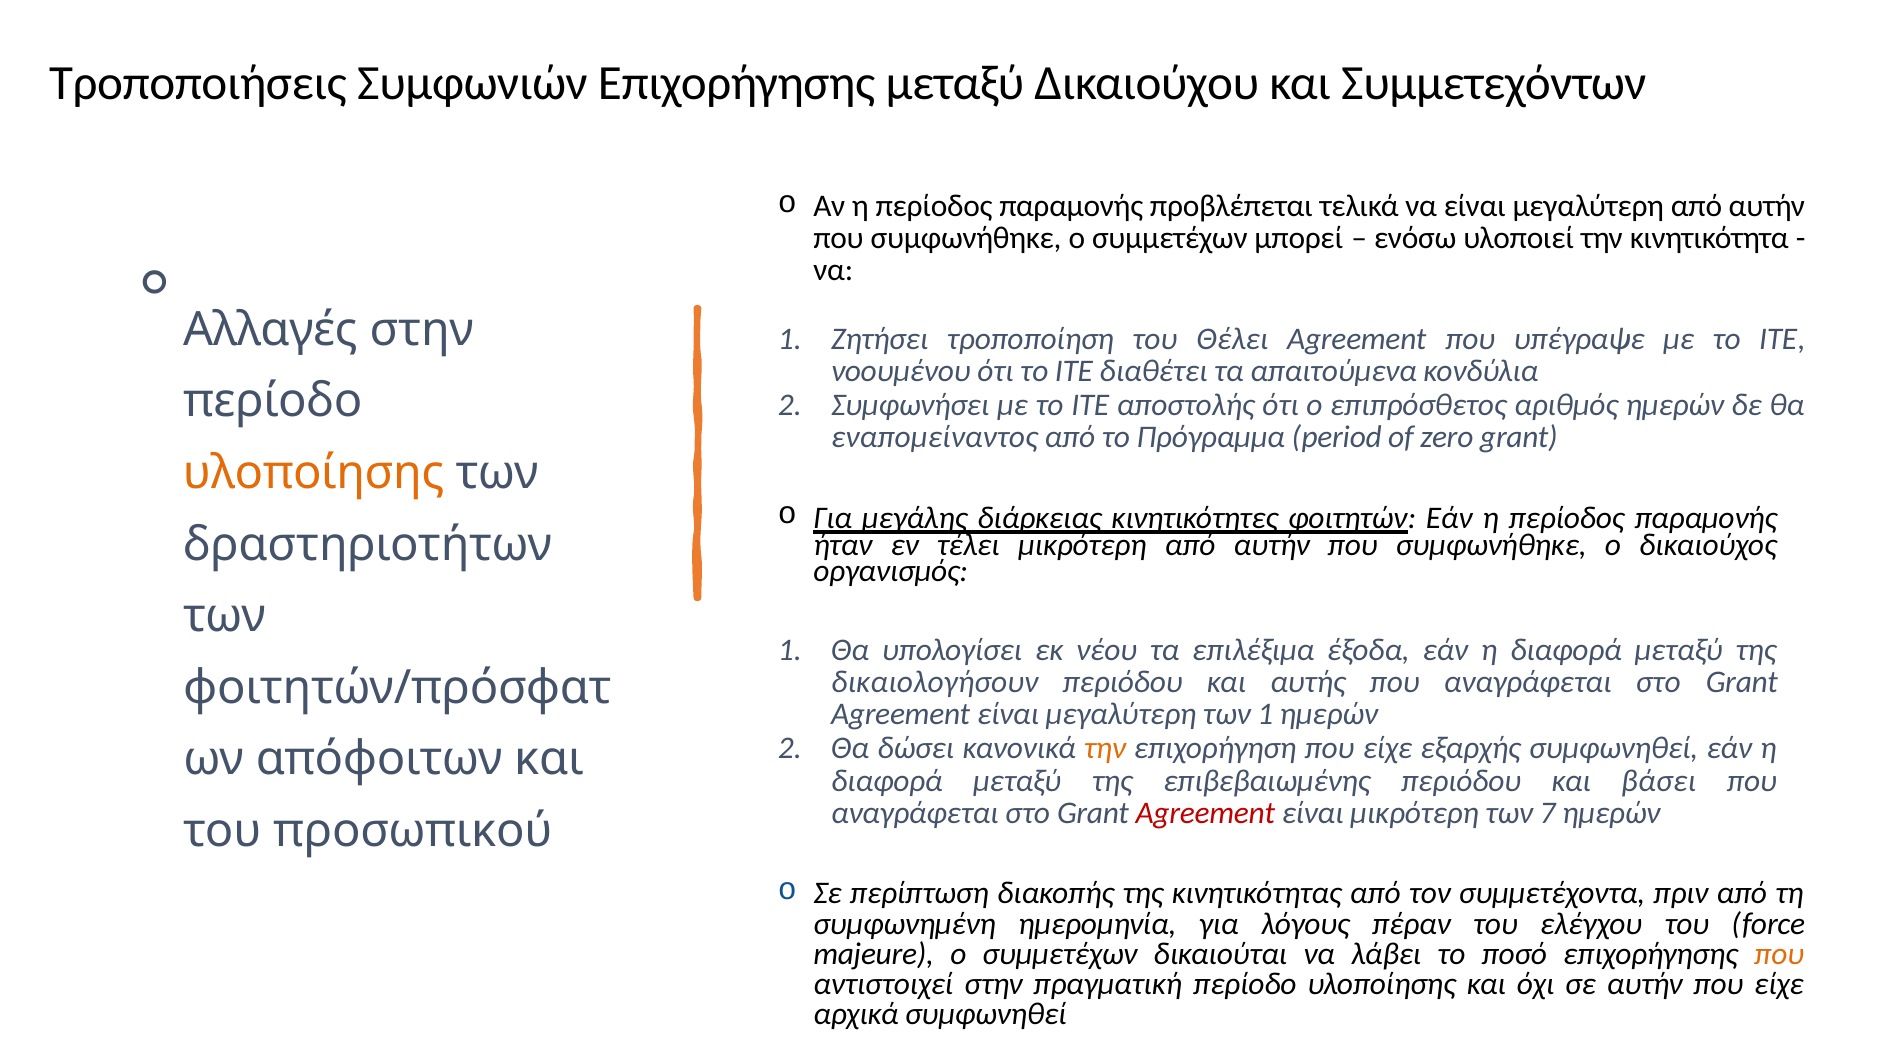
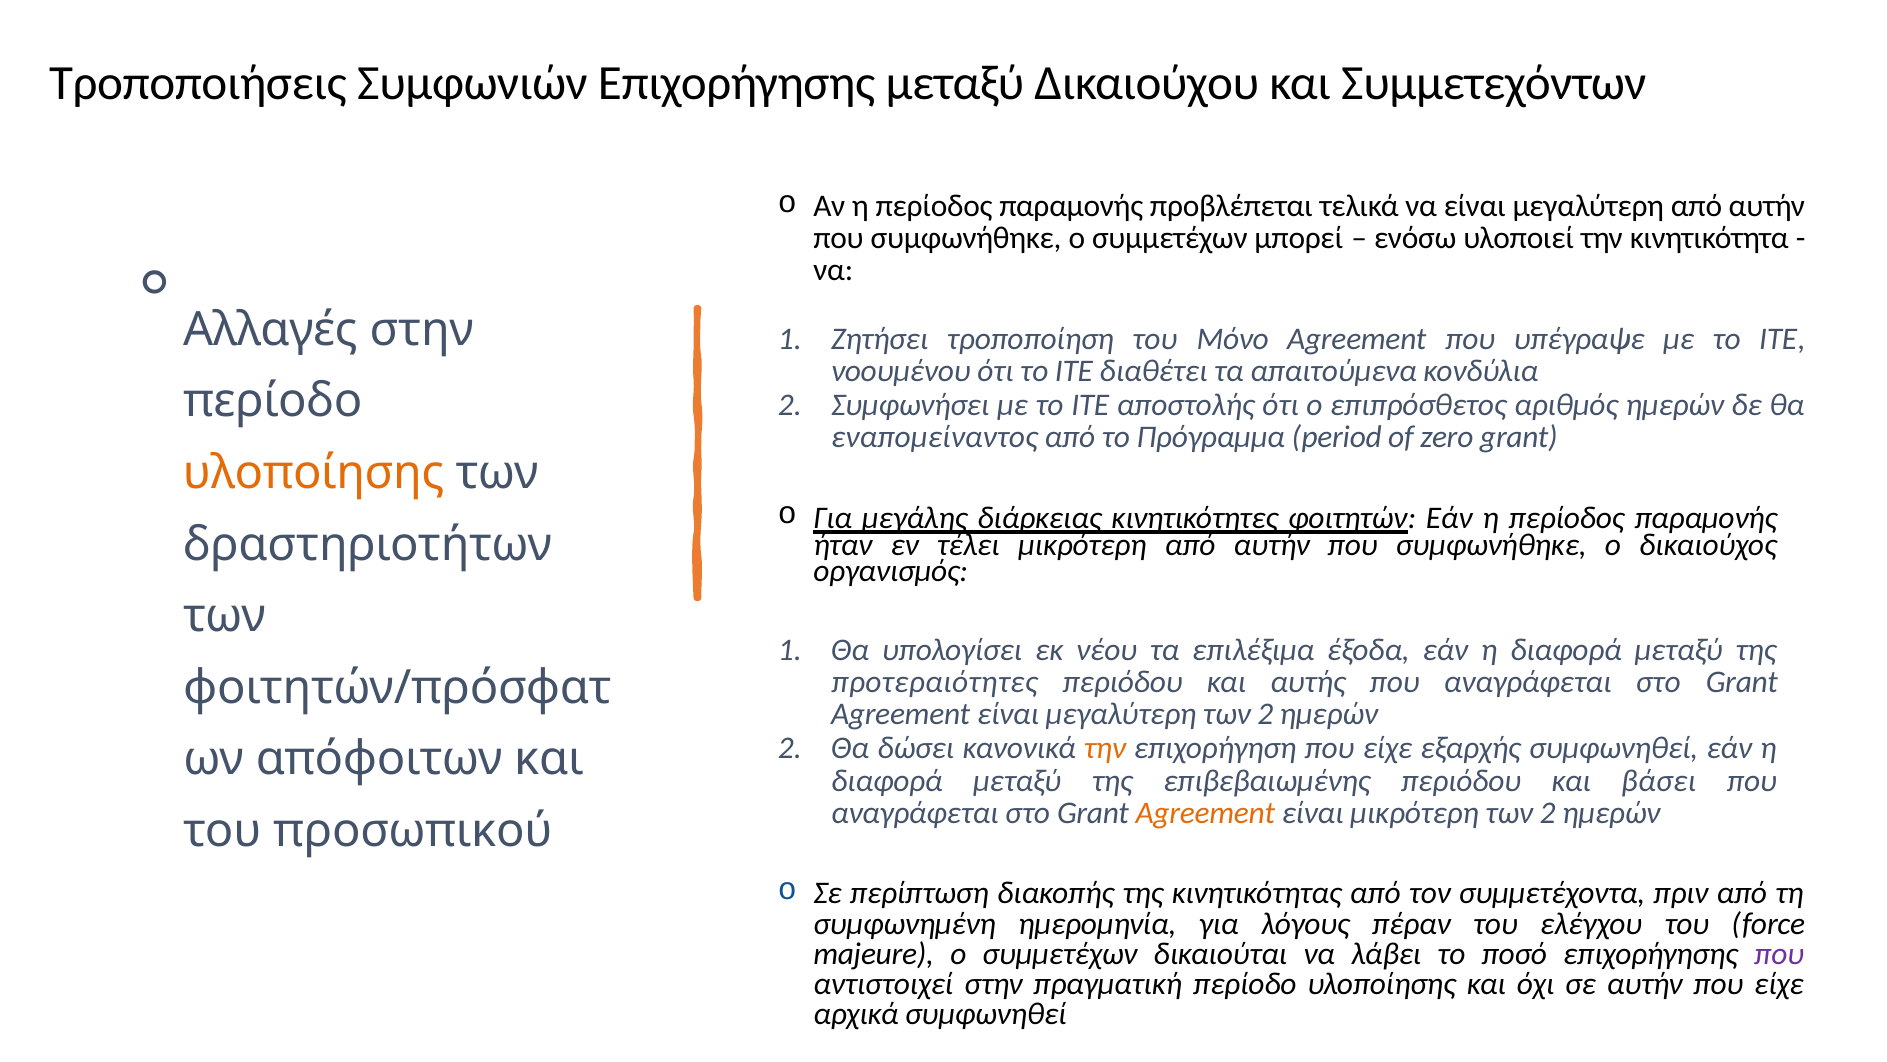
Θέλει: Θέλει -> Μόνο (1233, 338)
δικαιολογήσουν: δικαιολογήσουν -> προτεραιότητες (935, 682)
μεγαλύτερη των 1: 1 -> 2 (1265, 714)
Agreement colour: red -> orange (1205, 812)
μικρότερη των 7: 7 -> 2 (1548, 812)
που colour: orange -> purple (1779, 953)
